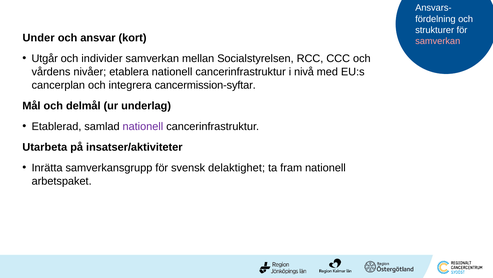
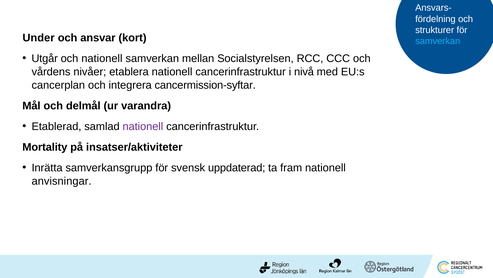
samverkan colour: pink -> light blue (438, 41)
och individer: individer -> nationell (102, 58)
underlag: underlag -> varandra (146, 106)
Utarbeta: Utarbeta -> Mortality (45, 147)
delaktighet: delaktighet -> uppdaterad (237, 167)
arbetspaket: arbetspaket -> anvisningar (62, 181)
